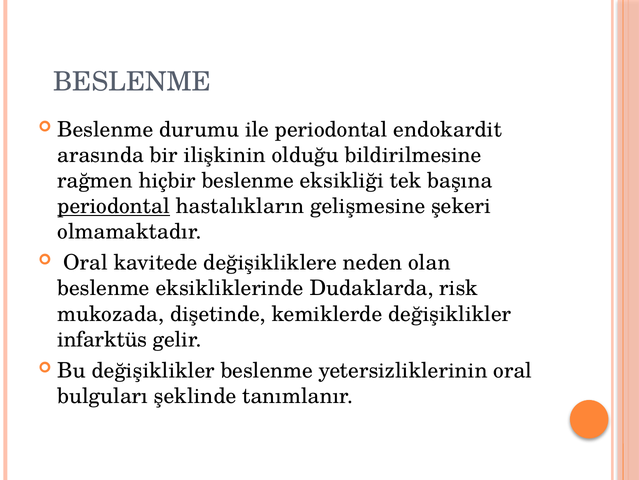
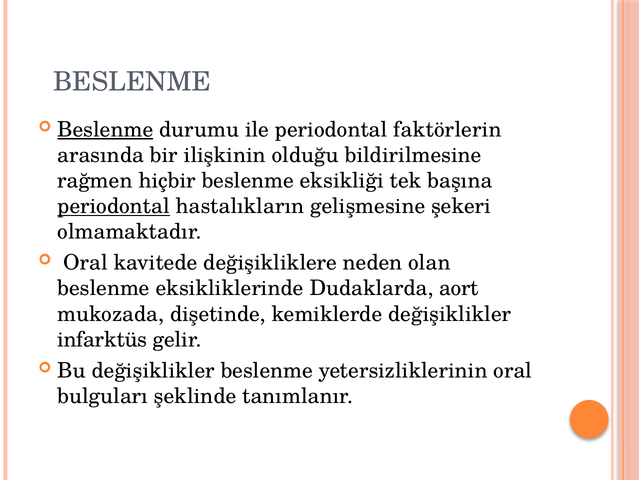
Beslenme underline: none -> present (105, 129)
endokardit: endokardit -> faktörlerin (448, 129)
risk: risk -> aort (459, 288)
